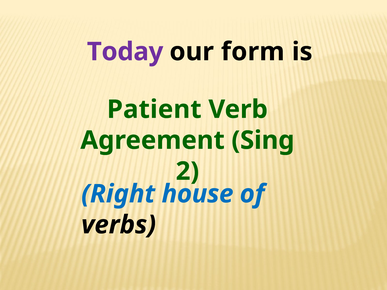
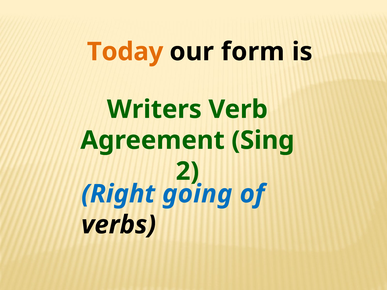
Today colour: purple -> orange (125, 52)
Patient: Patient -> Writers (154, 110)
house: house -> going (197, 194)
